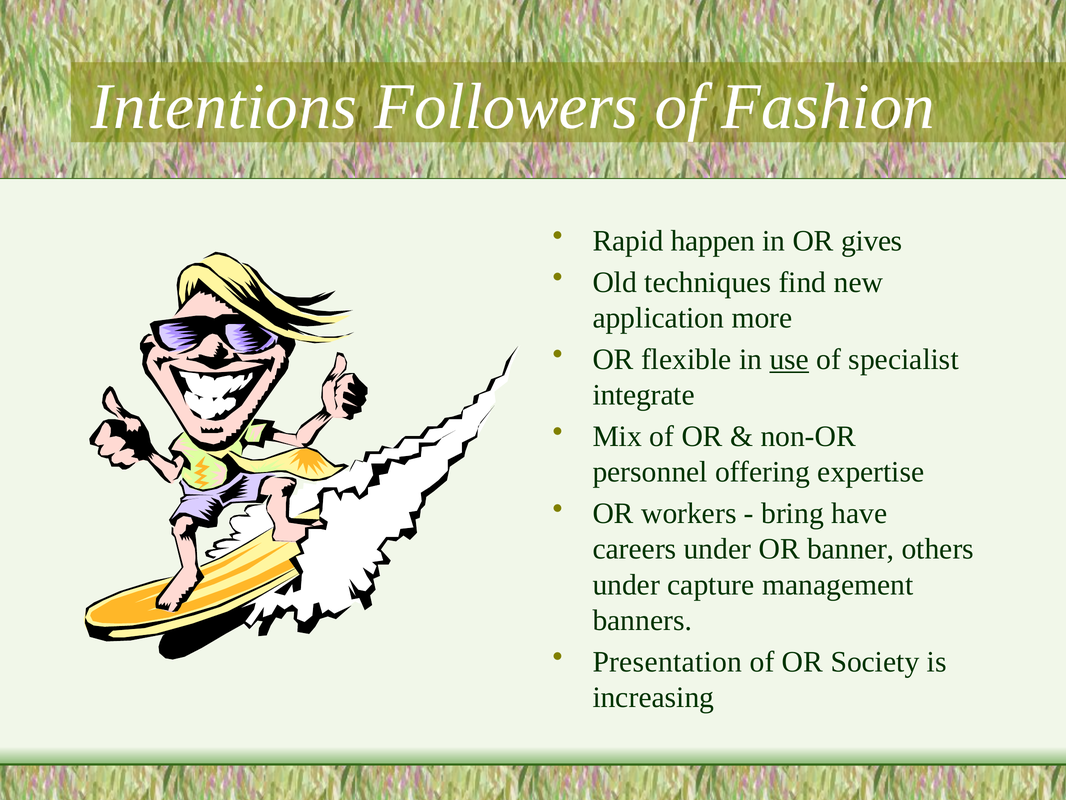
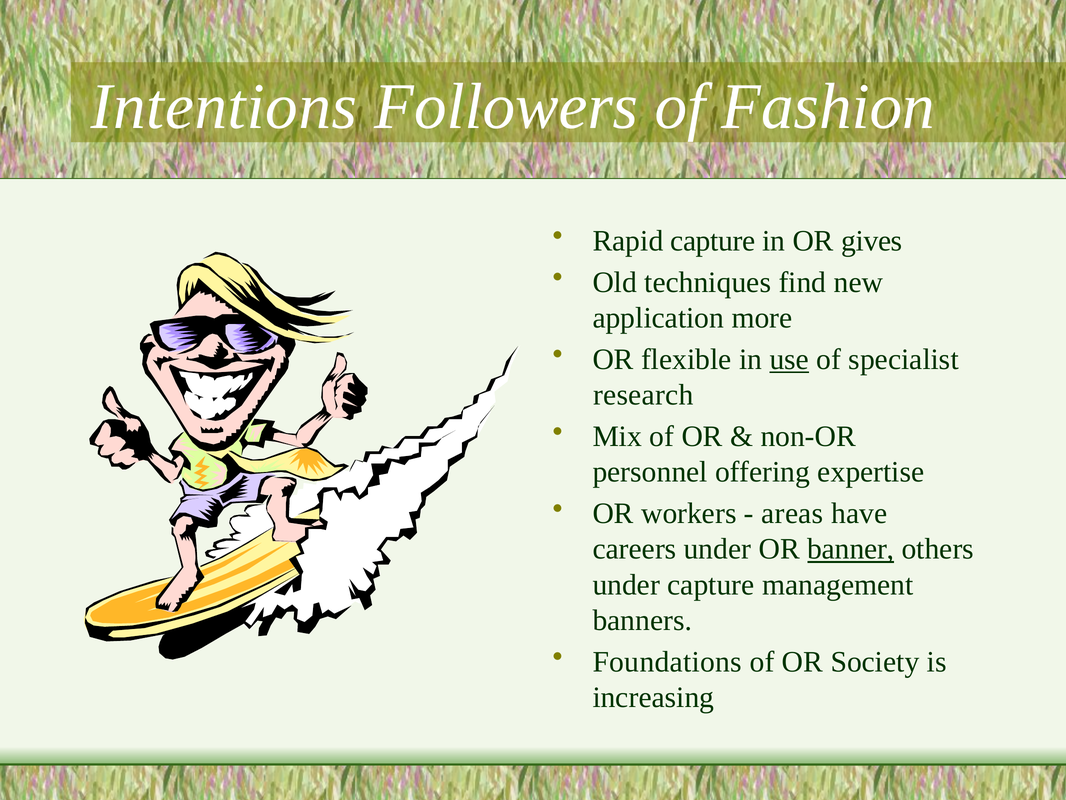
Rapid happen: happen -> capture (713, 241)
integrate: integrate -> research (643, 395)
bring: bring -> areas (792, 513)
banner underline: none -> present (851, 549)
Presentation: Presentation -> Foundations (667, 661)
